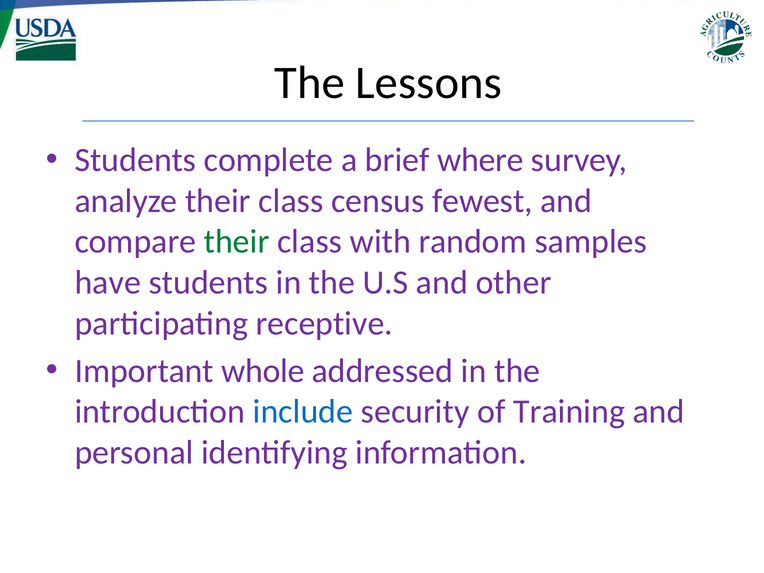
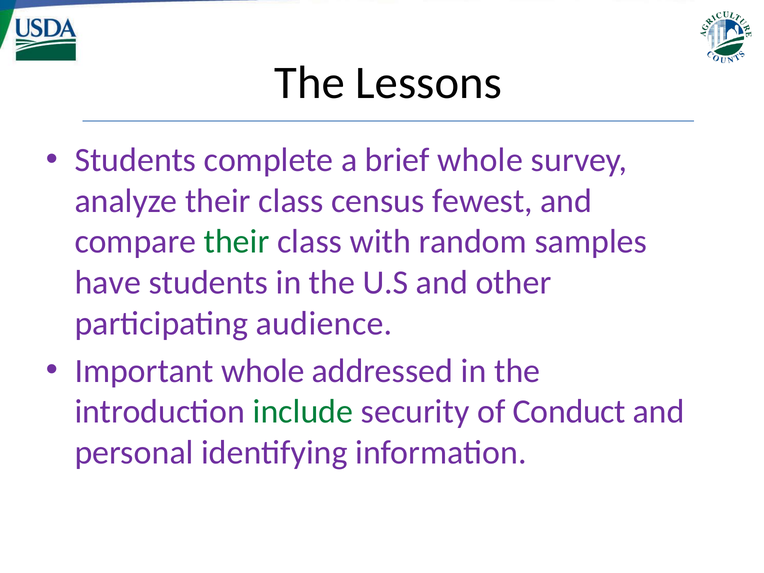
brief where: where -> whole (480, 160)
receptive: receptive -> audience (324, 323)
include colour: blue -> green (303, 412)
Training: Training -> Conduct (569, 412)
